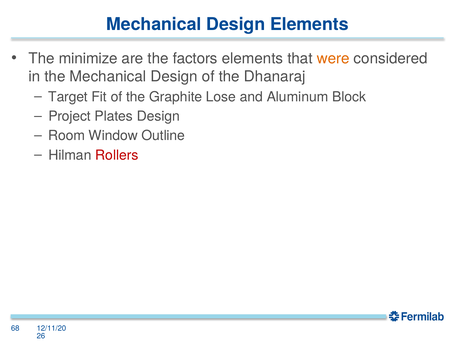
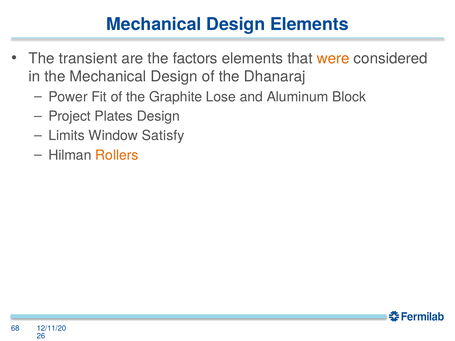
minimize: minimize -> transient (88, 59)
Target: Target -> Power (68, 97)
Room: Room -> Limits (67, 136)
Outline: Outline -> Satisfy (163, 136)
Rollers colour: red -> orange (117, 155)
